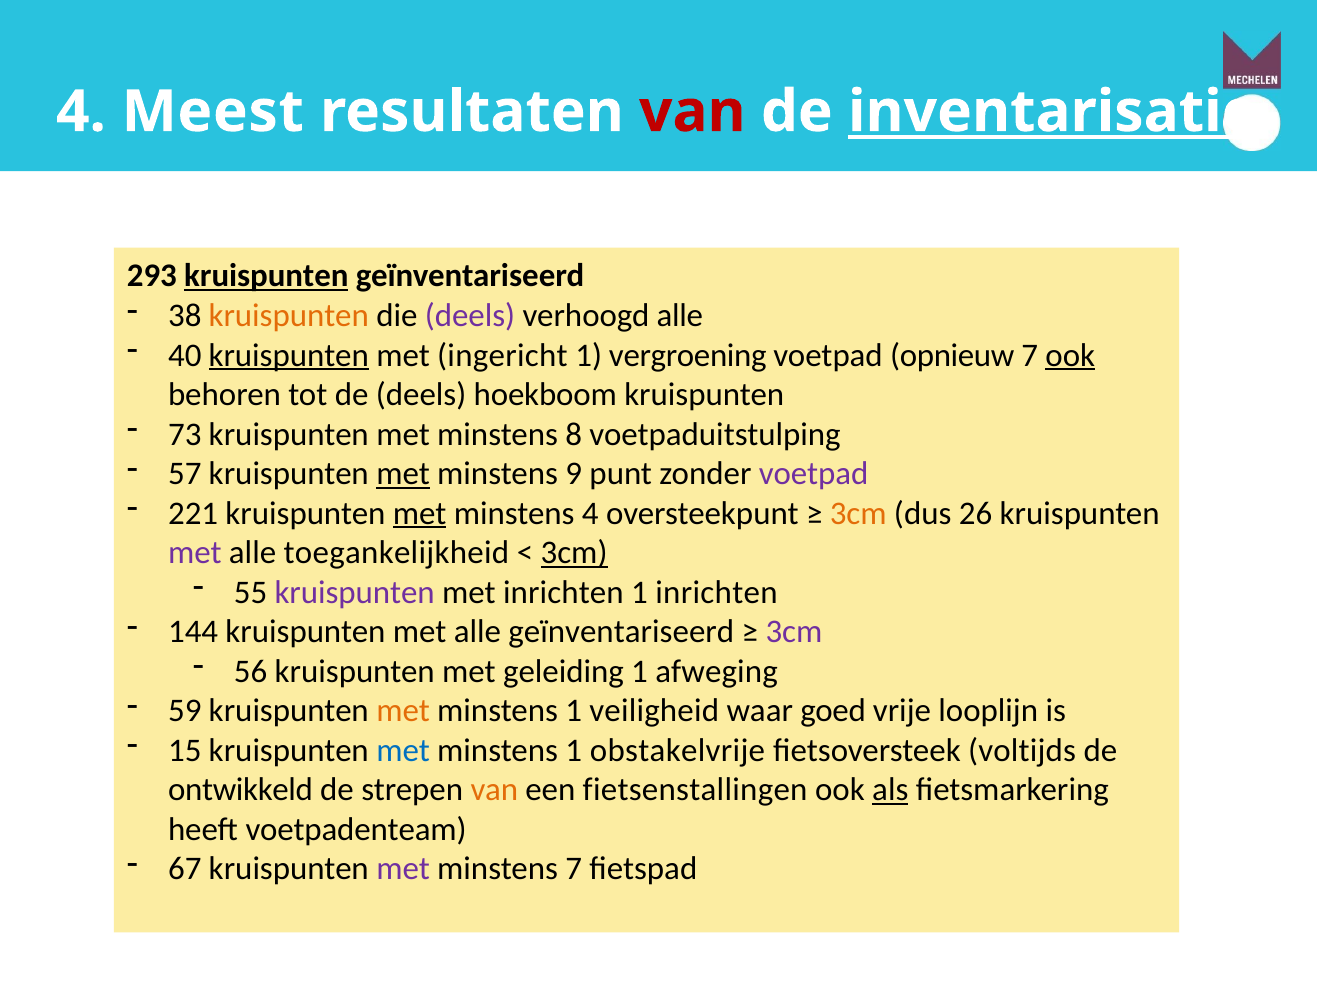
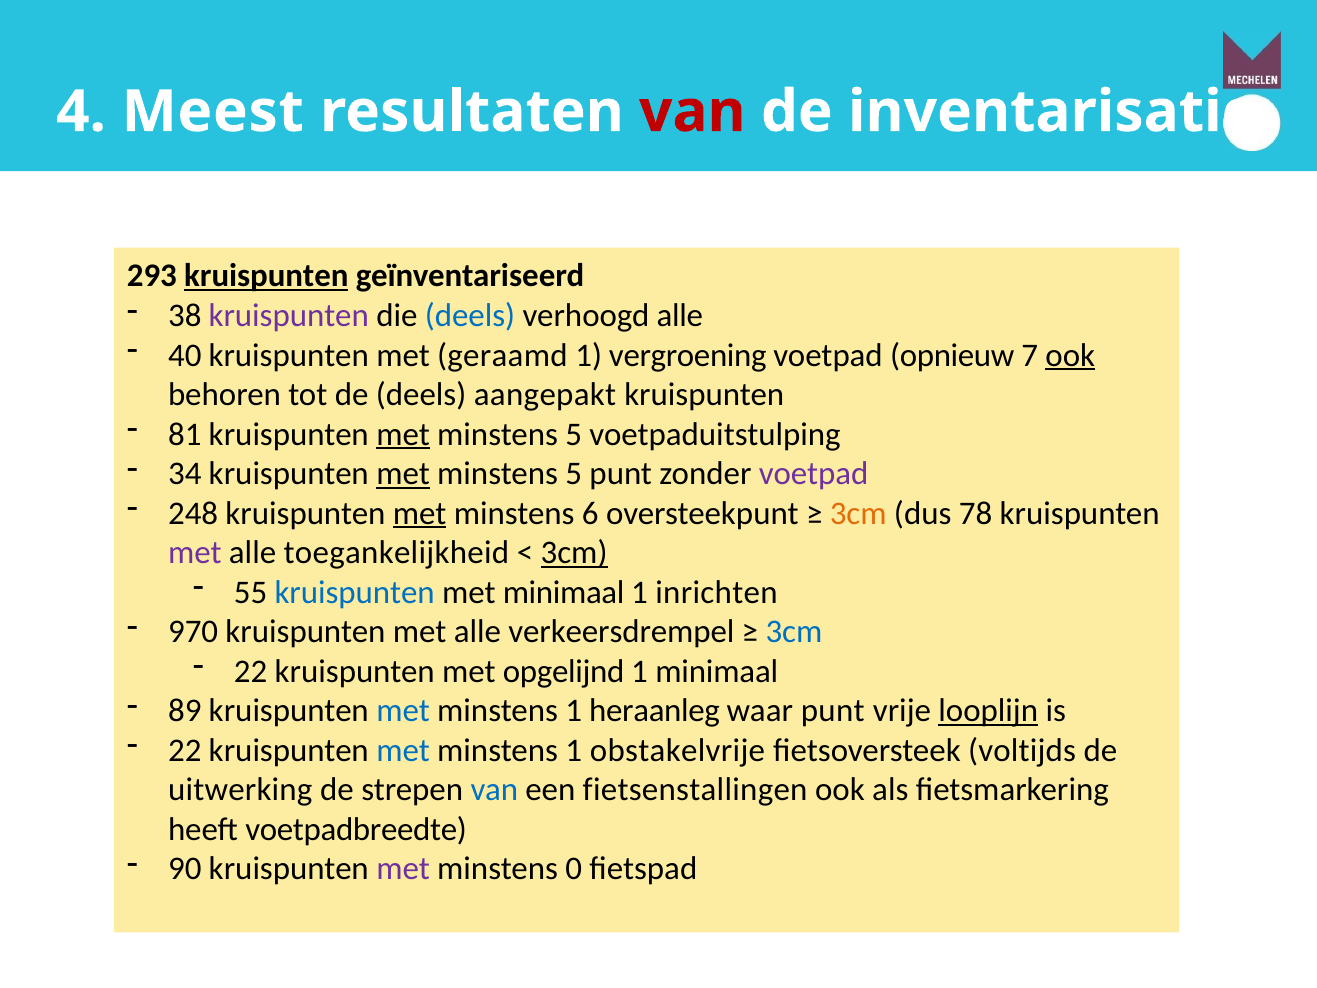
inventarisatie underline: present -> none (1052, 112)
kruispunten colour: orange -> purple (289, 316)
deels colour: purple -> blue (470, 316)
kruispunten underline: present -> none (289, 355)
ingericht: ingericht -> geraamd (502, 355)
hoekboom: hoekboom -> aangepakt (545, 395)
73: 73 -> 81 (185, 434)
met underline: none -> present (403, 434)
8: 8 -> 5 (574, 434)
57: 57 -> 34 (185, 474)
9: 9 -> 5 (574, 474)
221: 221 -> 248 (193, 513)
minstens 4: 4 -> 6 (590, 513)
26: 26 -> 78 (976, 513)
kruispunten colour: purple -> blue (355, 592)
met inrichten: inrichten -> minimaal (564, 592)
144: 144 -> 970 (193, 632)
alle geïnventariseerd: geïnventariseerd -> verkeersdrempel (621, 632)
3cm colour: purple -> blue (794, 632)
56: 56 -> 22 (251, 671)
geleiding: geleiding -> opgelijnd (564, 671)
1 afweging: afweging -> minimaal (717, 671)
59: 59 -> 89 (185, 711)
met colour: orange -> blue (403, 711)
veiligheid: veiligheid -> heraanleg (655, 711)
waar goed: goed -> punt (833, 711)
looplijn underline: none -> present (988, 711)
15: 15 -> 22 (185, 750)
ontwikkeld: ontwikkeld -> uitwerking (240, 790)
van colour: orange -> blue (494, 790)
als underline: present -> none (890, 790)
voetpadenteam: voetpadenteam -> voetpadbreedte (356, 829)
67: 67 -> 90 (185, 869)
minstens 7: 7 -> 0 (574, 869)
